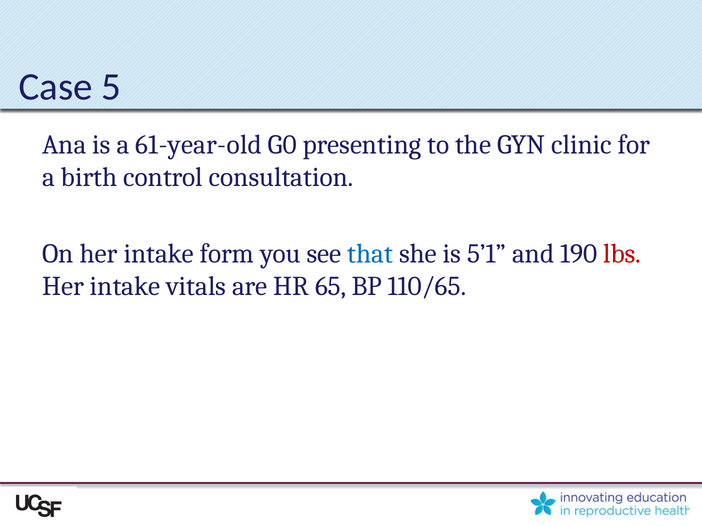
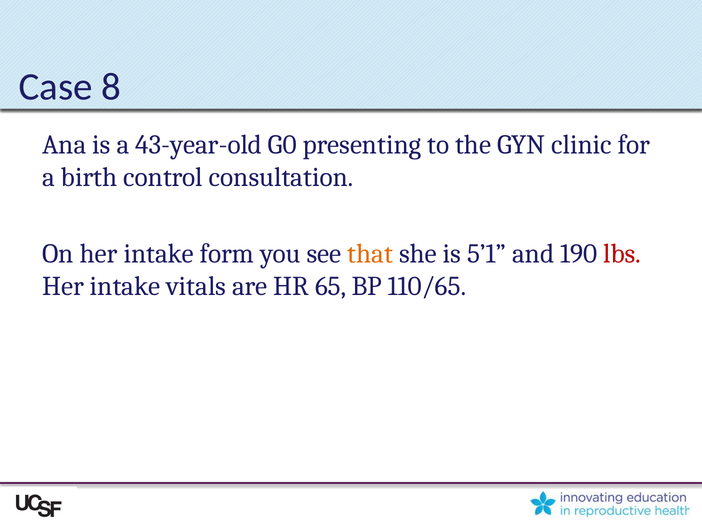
5: 5 -> 8 (111, 87)
61-year-old: 61-year-old -> 43-year-old (199, 145)
that colour: blue -> orange (370, 254)
